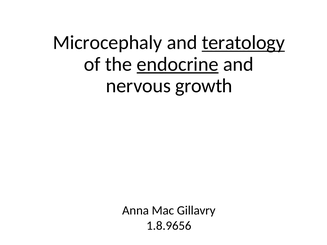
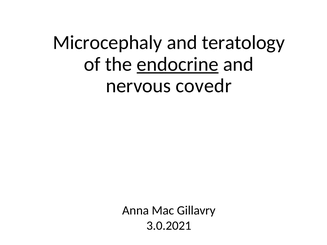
teratology underline: present -> none (243, 43)
growth: growth -> covedr (204, 86)
1.8.9656: 1.8.9656 -> 3.0.2021 (169, 226)
